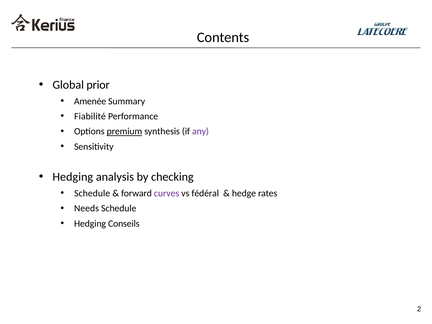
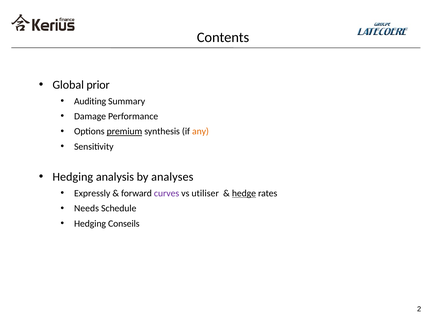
Amenée: Amenée -> Auditing (90, 101)
Fiabilité: Fiabilité -> Damage (90, 116)
any colour: purple -> orange (201, 131)
checking: checking -> analyses (172, 177)
Schedule: Schedule -> Expressly (92, 193)
fédéral: fédéral -> utiliser (205, 193)
hedge underline: none -> present (244, 193)
